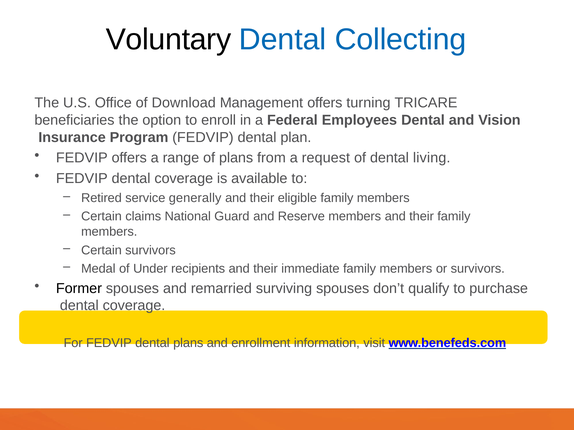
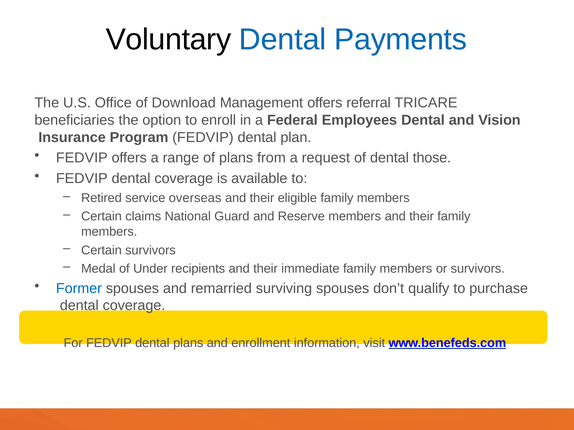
Collecting: Collecting -> Payments (401, 40)
turning: turning -> referral (369, 103)
living: living -> those (432, 158)
generally: generally -> overseas (195, 198)
Former colour: black -> blue (79, 289)
